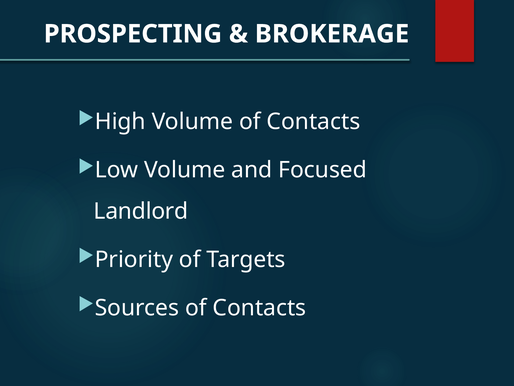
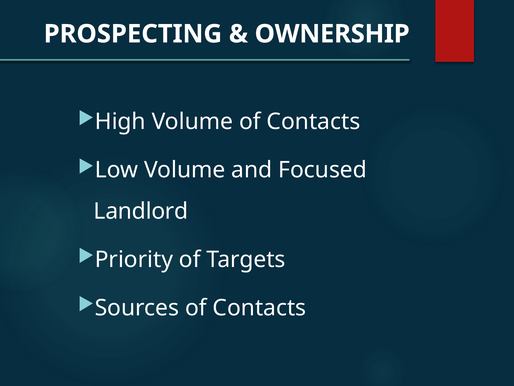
BROKERAGE: BROKERAGE -> OWNERSHIP (332, 34)
